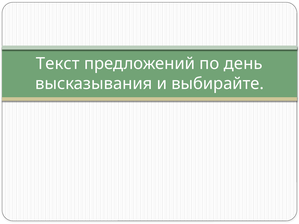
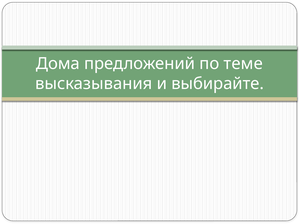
Текст: Текст -> Дома (58, 64)
день: день -> теме (243, 64)
